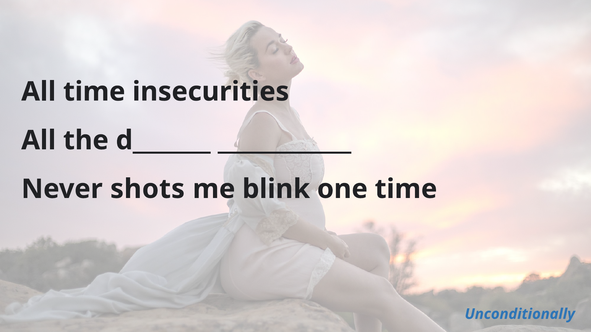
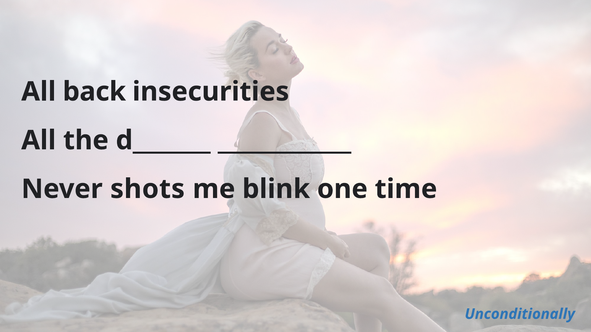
All time: time -> back (94, 92)
